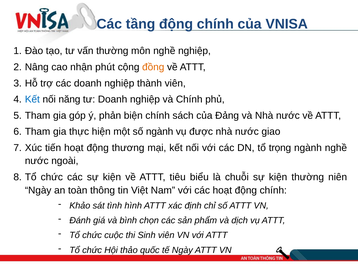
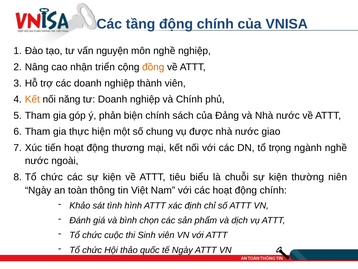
vấn thường: thường -> nguyện (112, 51)
phút: phút -> triển (105, 67)
Kết colour: blue -> orange (32, 99)
số ngành: ngành -> chung (160, 131)
